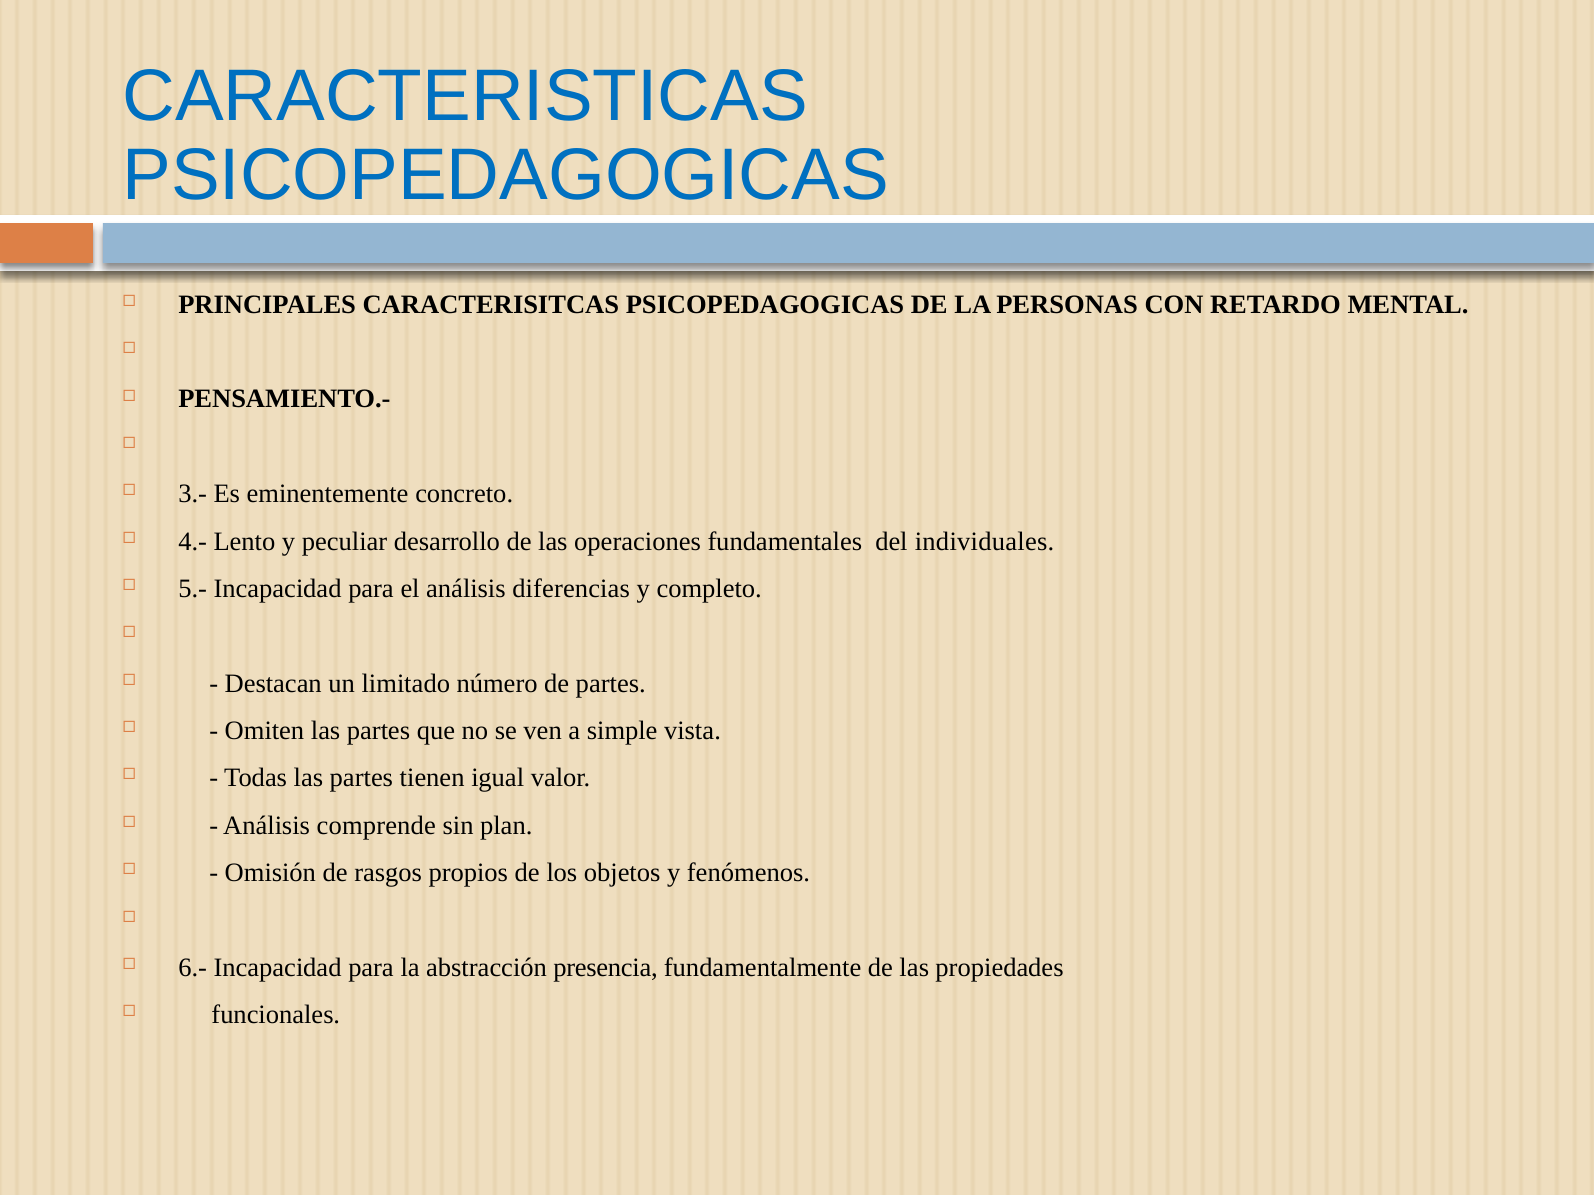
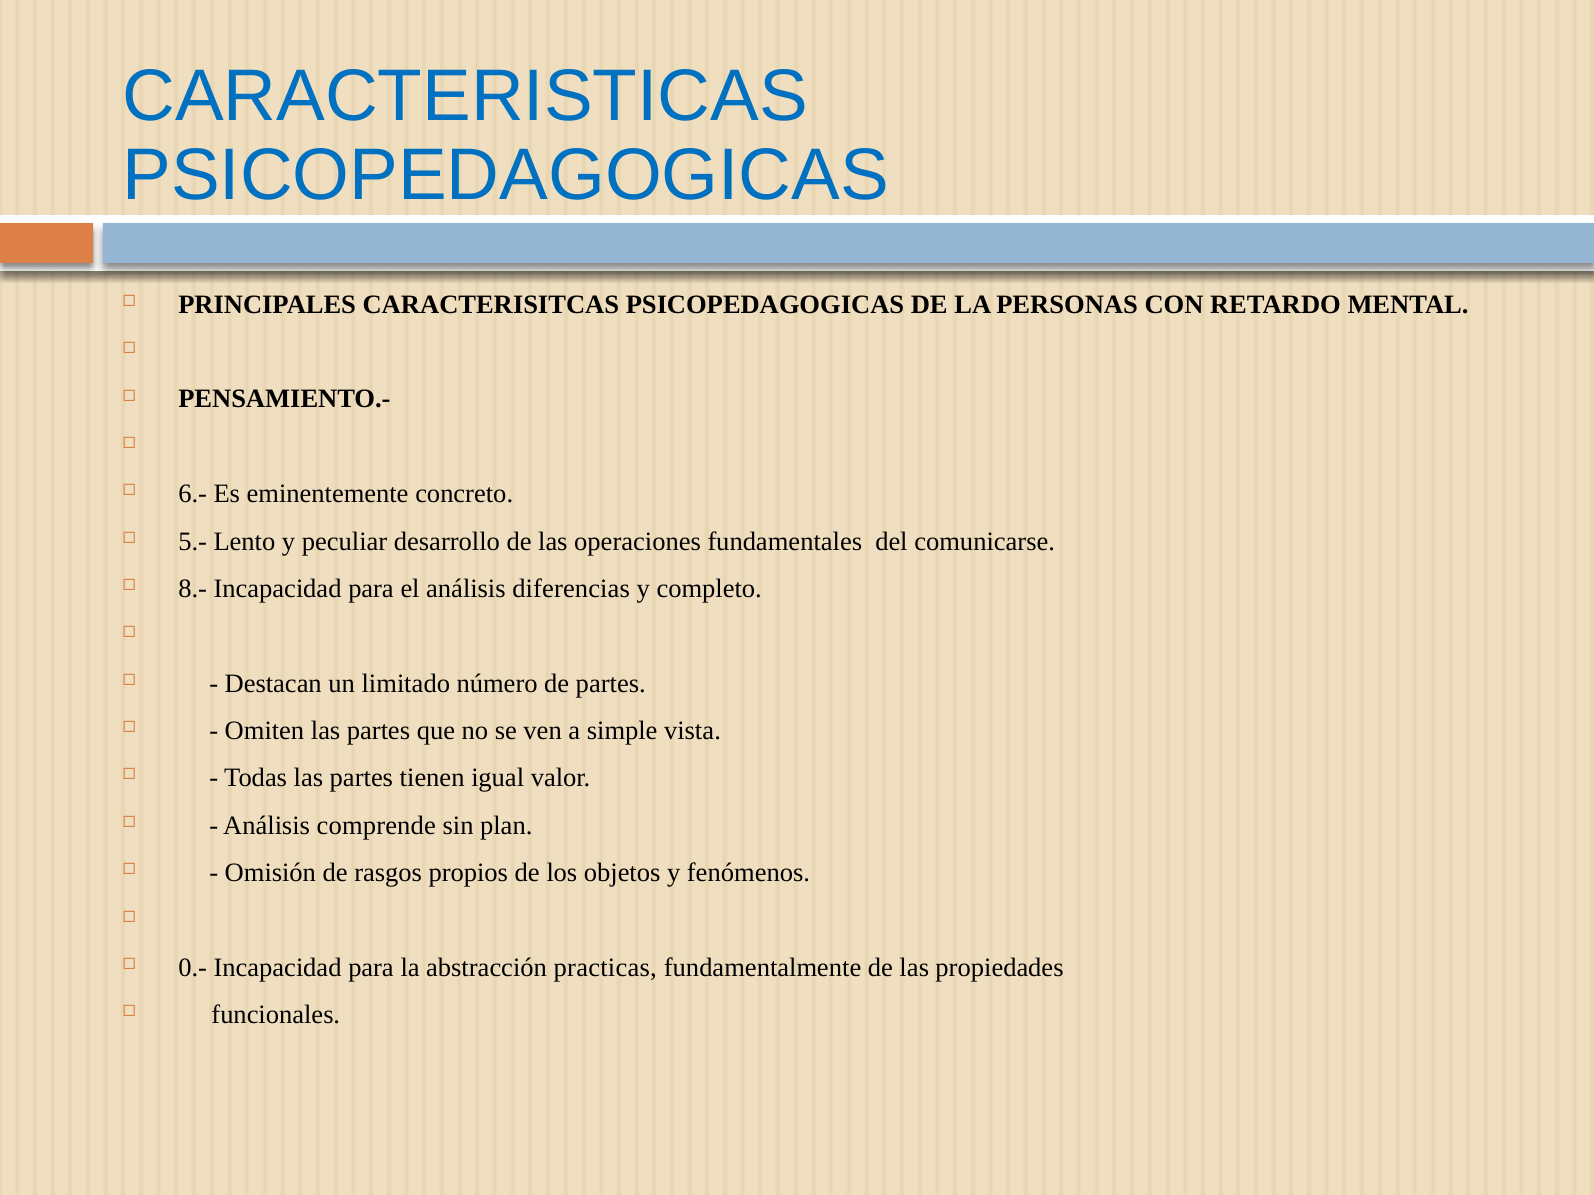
3.-: 3.- -> 6.- (193, 494)
4.-: 4.- -> 5.- (193, 541)
individuales: individuales -> comunicarse (985, 541)
5.-: 5.- -> 8.- (193, 589)
6.-: 6.- -> 0.- (193, 968)
presencia: presencia -> practicas (605, 968)
